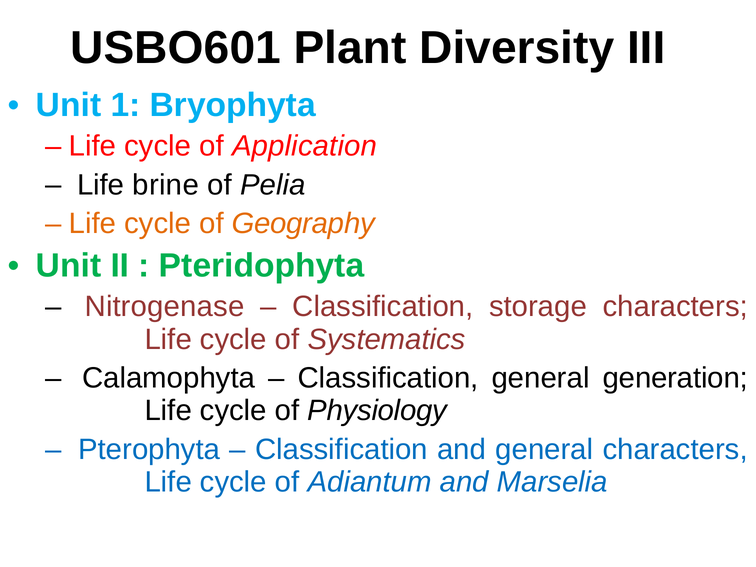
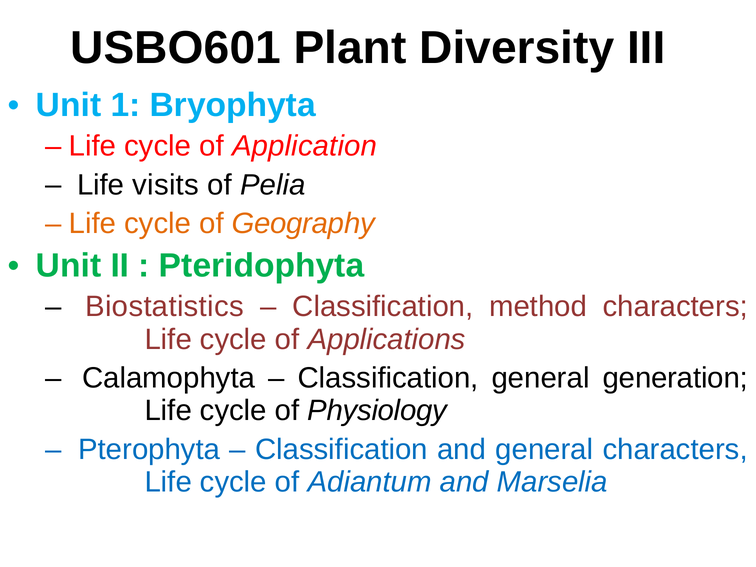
brine: brine -> visits (166, 185)
Nitrogenase: Nitrogenase -> Biostatistics (165, 307)
storage: storage -> method (538, 307)
Systematics: Systematics -> Applications (387, 339)
